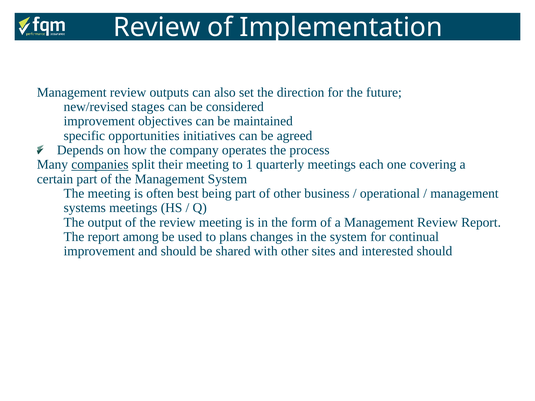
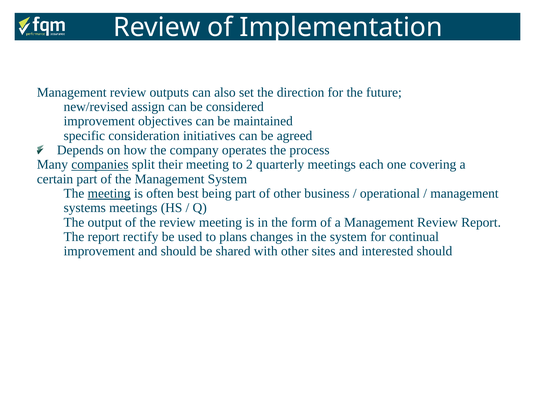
stages: stages -> assign (148, 107)
opportunities: opportunities -> consideration (144, 136)
1: 1 -> 2 (249, 165)
meeting underline: none -> present (109, 194)
among: among -> rectify (141, 237)
